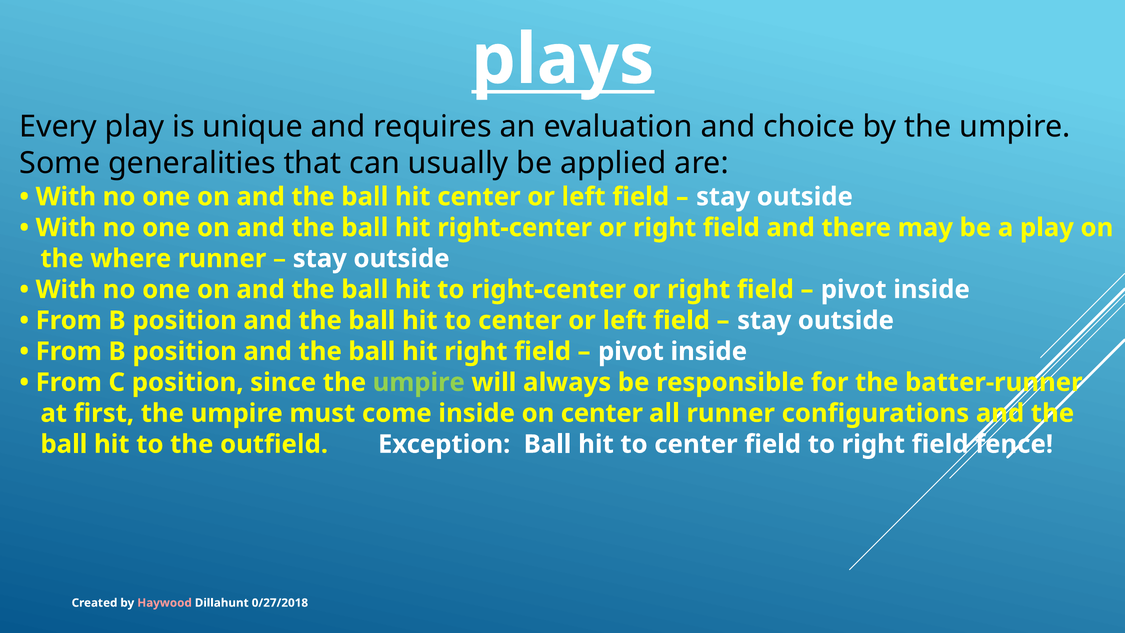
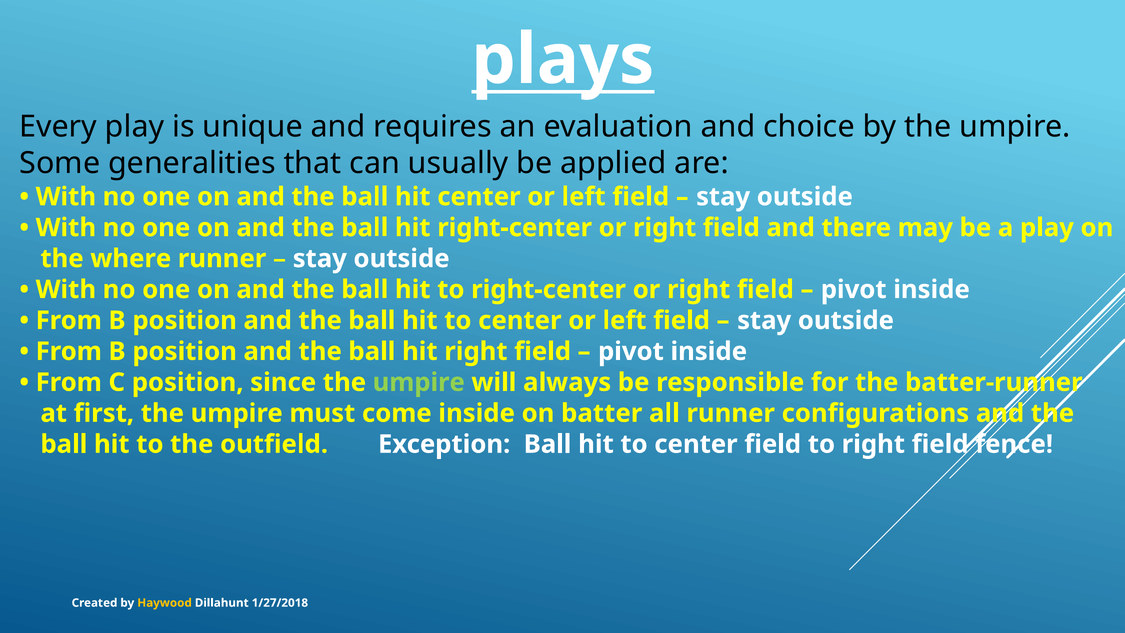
on center: center -> batter (602, 413)
Haywood colour: pink -> yellow (165, 603)
0/27/2018: 0/27/2018 -> 1/27/2018 (280, 603)
